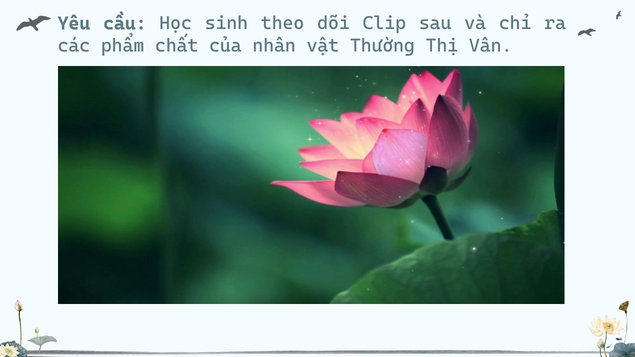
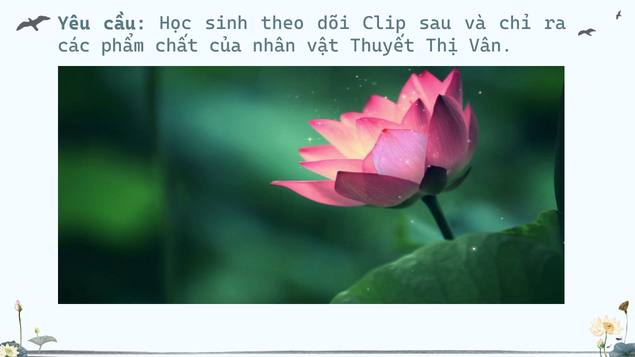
Thường: Thường -> Thuyết (382, 46)
